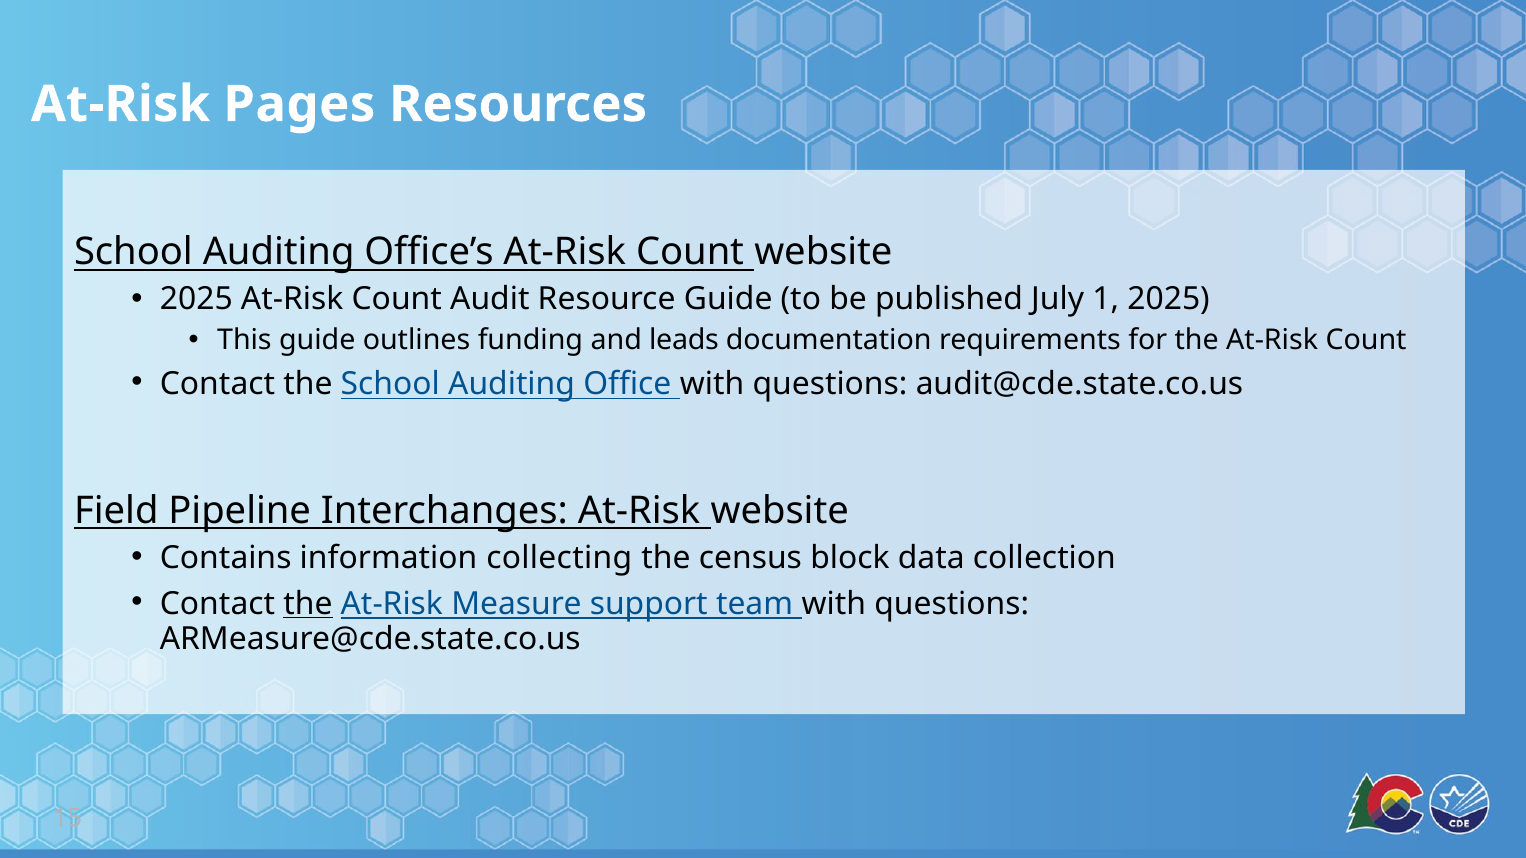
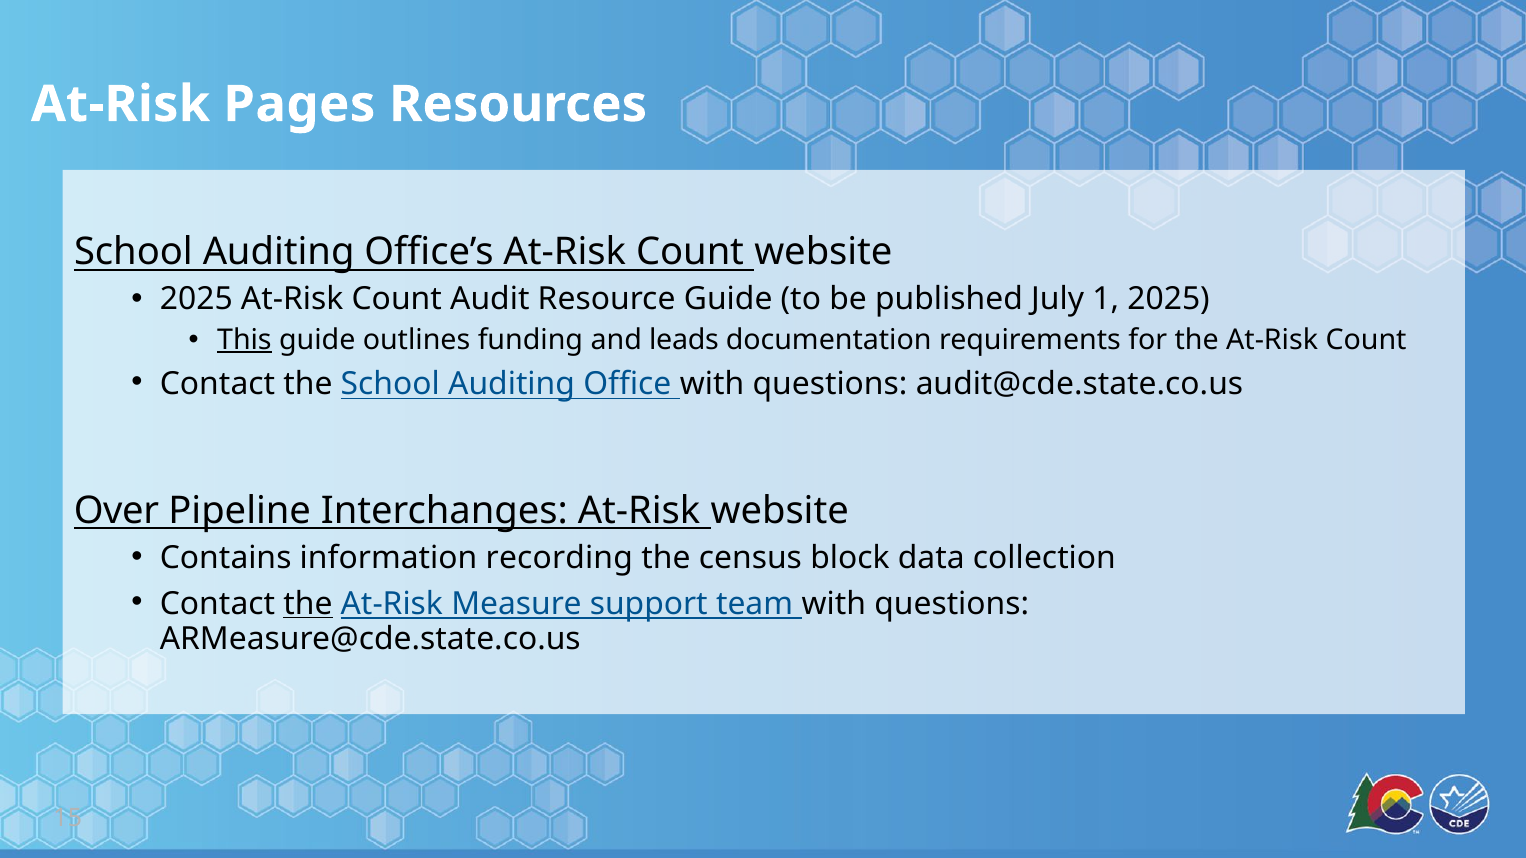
This underline: none -> present (244, 340)
Field: Field -> Over (116, 511)
collecting: collecting -> recording (559, 558)
